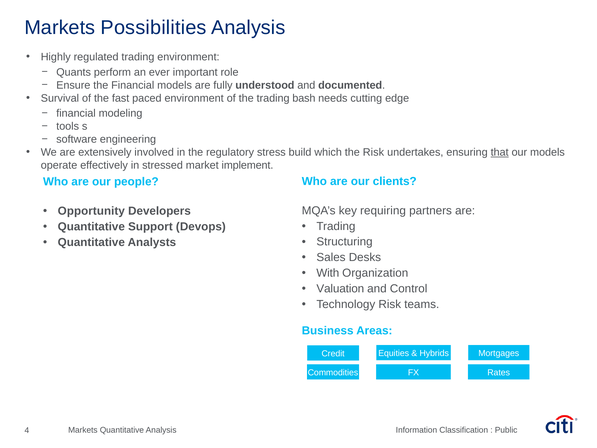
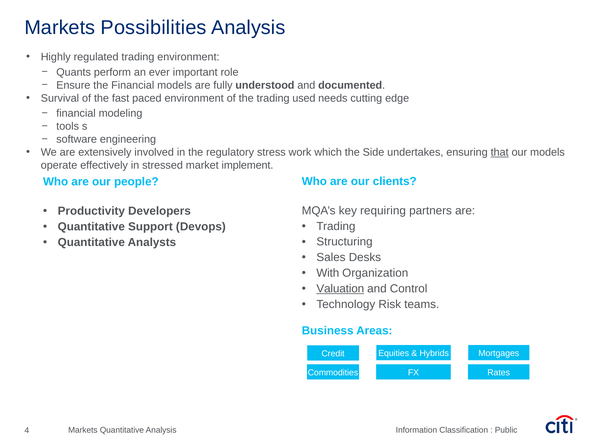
bash: bash -> used (304, 98)
build: build -> work (300, 152)
the Risk: Risk -> Side (374, 152)
Opportunity: Opportunity -> Productivity (91, 211)
Valuation underline: none -> present (340, 288)
